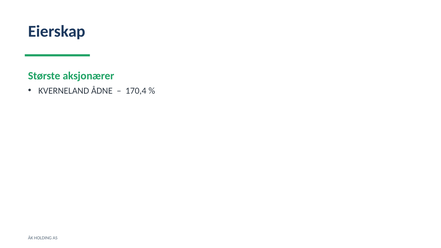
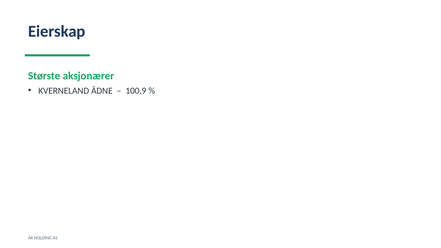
170,4: 170,4 -> 100,9 (136, 91)
